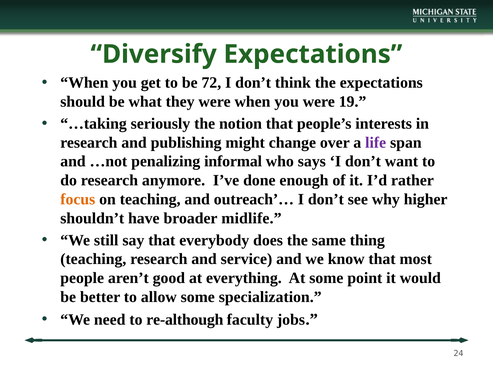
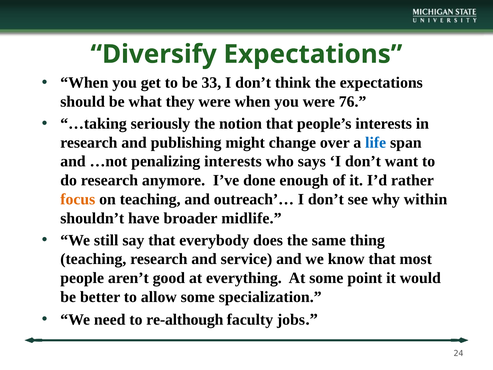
72: 72 -> 33 (211, 83)
19: 19 -> 76 (353, 102)
life colour: purple -> blue (376, 142)
penalizing informal: informal -> interests (233, 161)
higher: higher -> within (426, 199)
